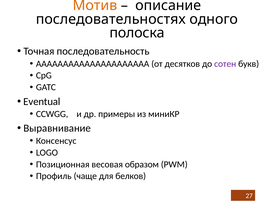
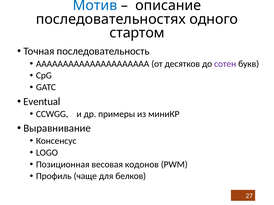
Мотив colour: orange -> blue (95, 5)
полоска: полоска -> стартом (137, 33)
образом: образом -> кодонов (142, 165)
